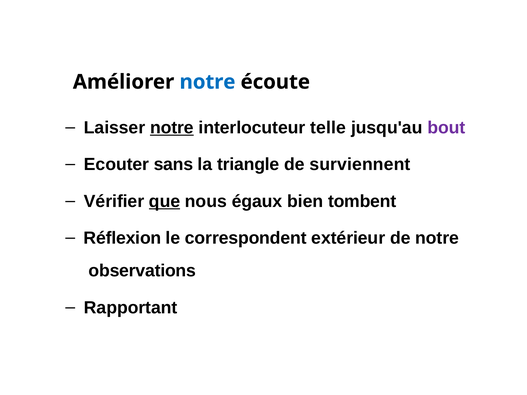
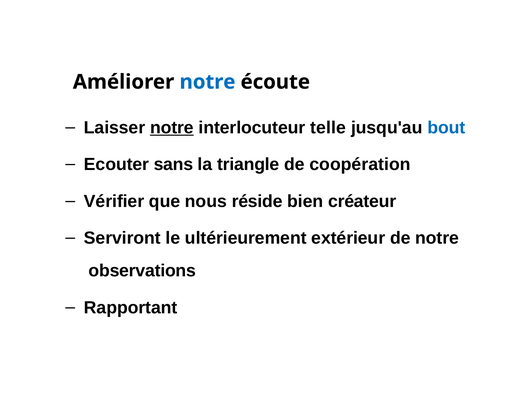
bout colour: purple -> blue (446, 128)
surviennent: surviennent -> coopération (360, 165)
que underline: present -> none (165, 201)
égaux: égaux -> réside (257, 201)
tombent: tombent -> créateur (362, 201)
Réflexion: Réflexion -> Serviront (122, 238)
correspondent: correspondent -> ultérieurement (246, 238)
